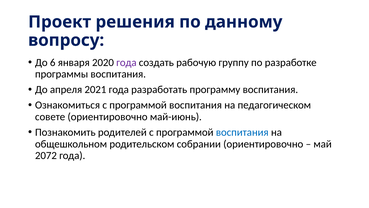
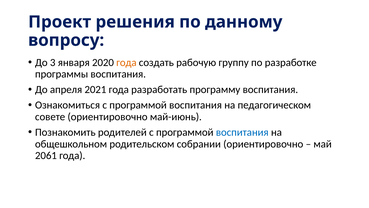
6: 6 -> 3 (53, 62)
года colour: purple -> orange (126, 62)
2072: 2072 -> 2061 (46, 155)
